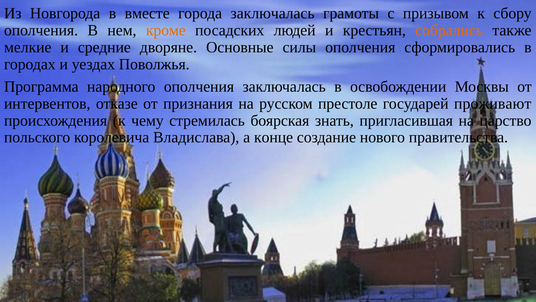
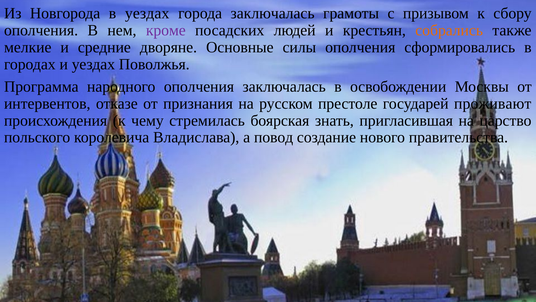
в вместе: вместе -> уездах (147, 13)
кроме colour: orange -> purple (166, 30)
конце: конце -> повод (274, 137)
